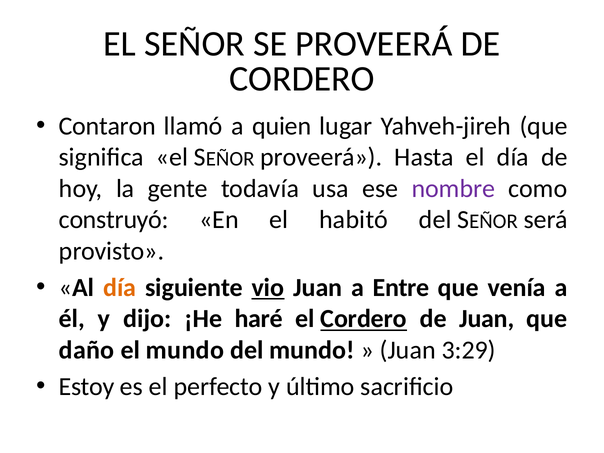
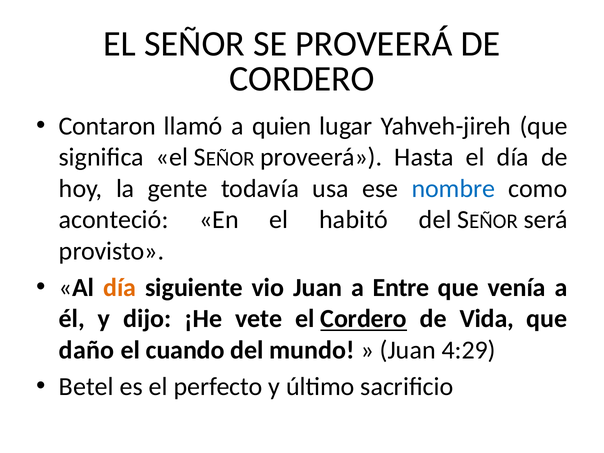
nombre colour: purple -> blue (453, 189)
construyó: construyó -> aconteció (114, 220)
vio underline: present -> none (268, 288)
haré: haré -> vete (259, 319)
de Juan: Juan -> Vida (487, 319)
el mundo: mundo -> cuando (185, 350)
3:29: 3:29 -> 4:29 (469, 350)
Estoy: Estoy -> Betel (86, 387)
